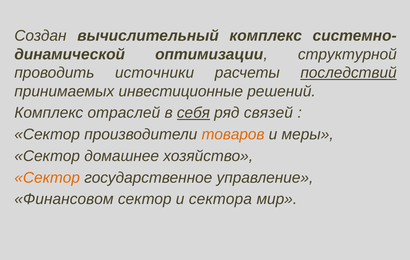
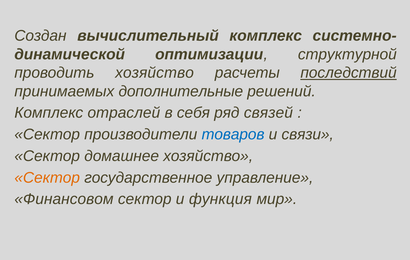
проводить источники: источники -> хозяйство (155, 73)
инвестиционные: инвестиционные -> дополнительные (181, 91)
себя underline: present -> none (193, 113)
товаров colour: orange -> blue (233, 135)
меры: меры -> связи (308, 135)
сектора: сектора -> функция (220, 199)
